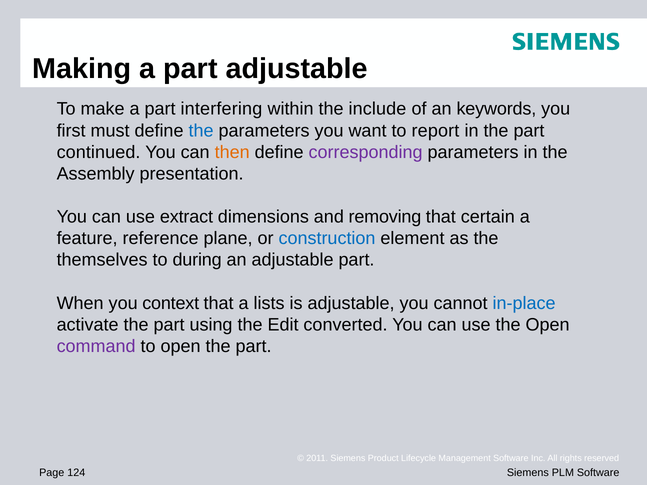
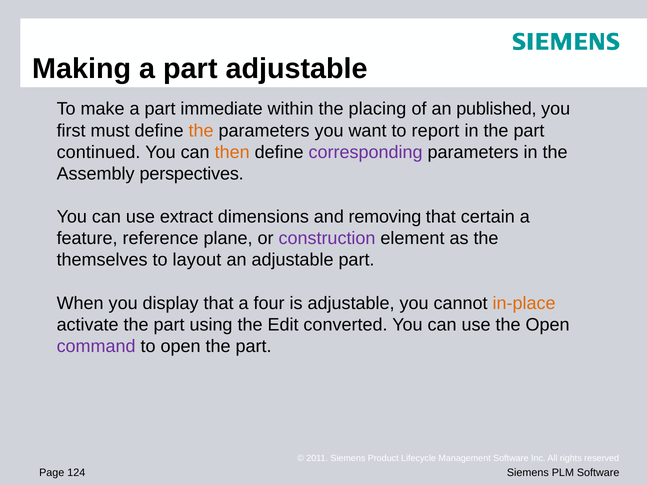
interfering: interfering -> immediate (222, 109)
include: include -> placing (377, 109)
keywords: keywords -> published (496, 109)
the colour: blue -> orange (201, 131)
presentation: presentation -> perspectives (192, 174)
construction colour: blue -> purple (327, 239)
during: during -> layout (197, 260)
context: context -> display (171, 303)
lists: lists -> four (269, 303)
in-place colour: blue -> orange (524, 303)
